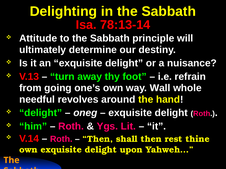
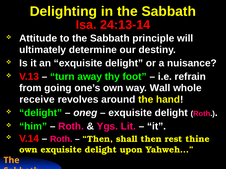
78:13-14: 78:13-14 -> 24:13-14 (125, 25)
needful: needful -> receive (37, 100)
